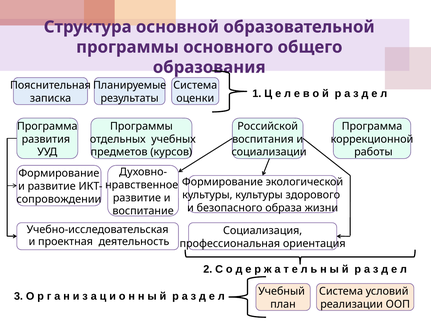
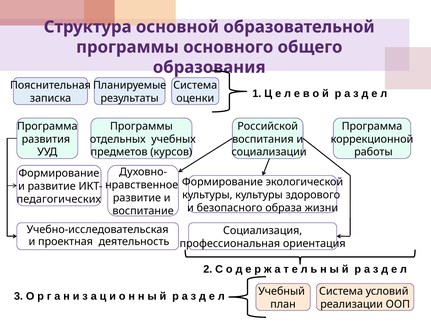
сопровождении: сопровождении -> педагогических (59, 199)
